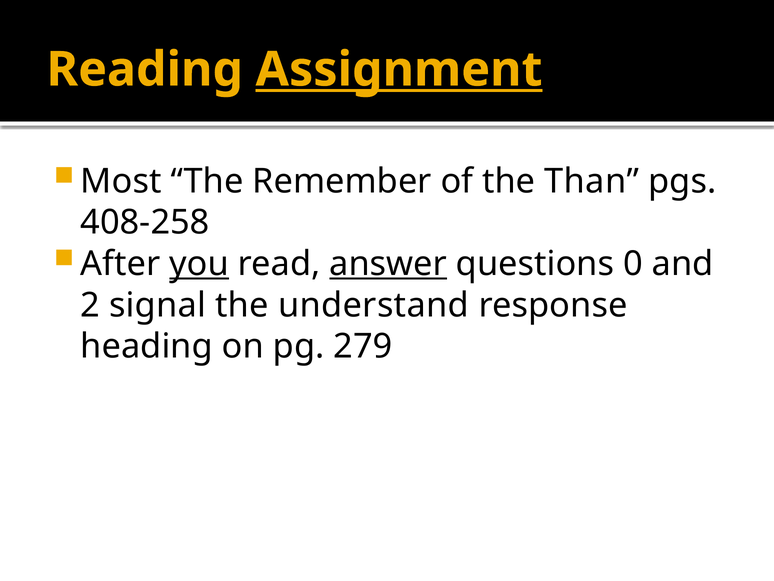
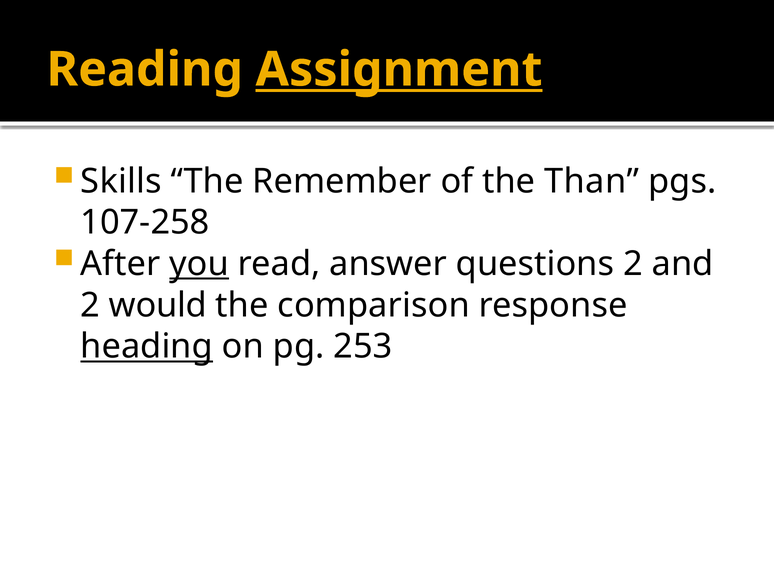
Most: Most -> Skills (121, 181)
408-258: 408-258 -> 107-258 (145, 222)
answer underline: present -> none (388, 264)
questions 0: 0 -> 2 (633, 264)
signal: signal -> would (158, 305)
understand: understand -> comparison (374, 305)
heading underline: none -> present (147, 346)
279: 279 -> 253 (363, 346)
